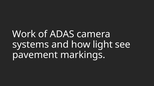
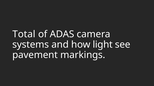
Work: Work -> Total (24, 34)
